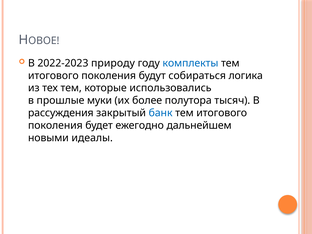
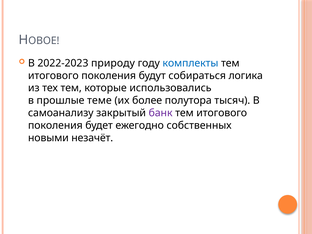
муки: муки -> теме (99, 101)
рассуждения: рассуждения -> самоанализу (61, 113)
банк colour: blue -> purple (161, 113)
дальнейшем: дальнейшем -> собственных (199, 126)
идеалы: идеалы -> незачёт (92, 138)
